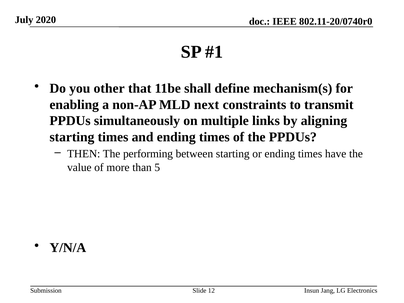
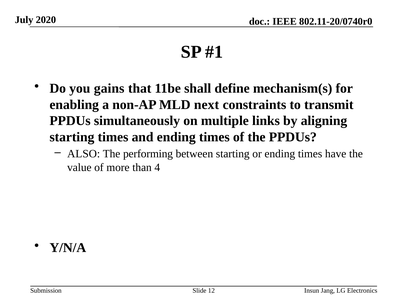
other: other -> gains (109, 88)
THEN: THEN -> ALSO (84, 154)
5: 5 -> 4 (157, 167)
